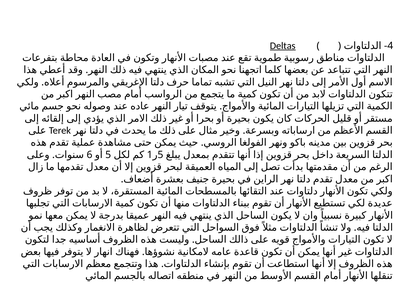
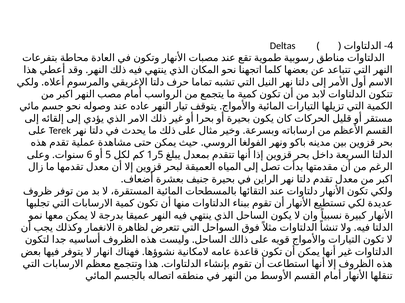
Deltas underline: present -> none (283, 46)
